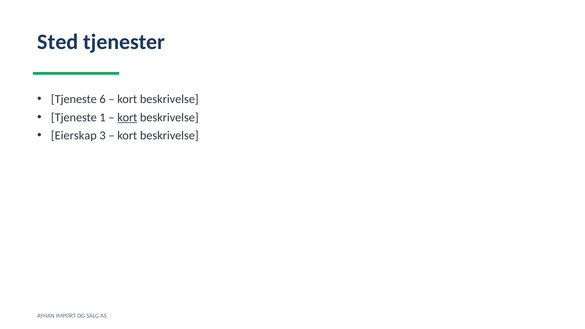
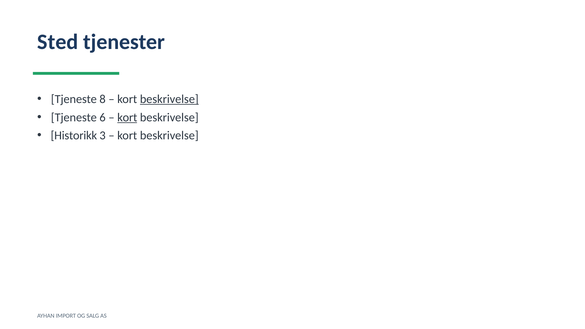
6: 6 -> 8 (103, 99)
beskrivelse underline: none -> present (169, 99)
1: 1 -> 6 (103, 117)
Eierskap: Eierskap -> Historikk (74, 136)
